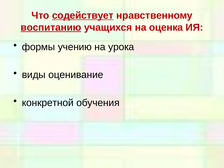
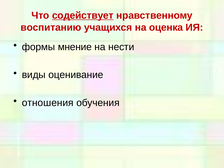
воспитанию underline: present -> none (51, 27)
учению: учению -> мнение (75, 47)
урока: урока -> нести (121, 47)
конкретной: конкретной -> отношения (48, 103)
